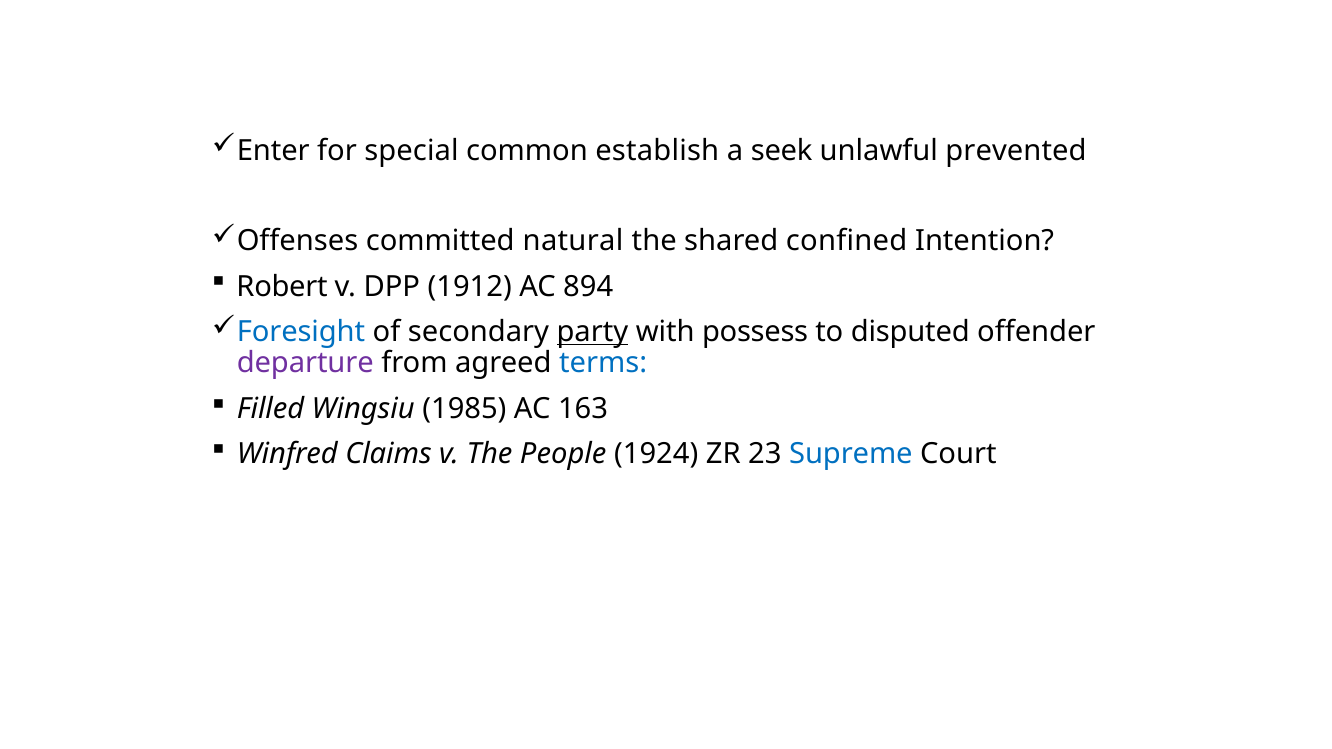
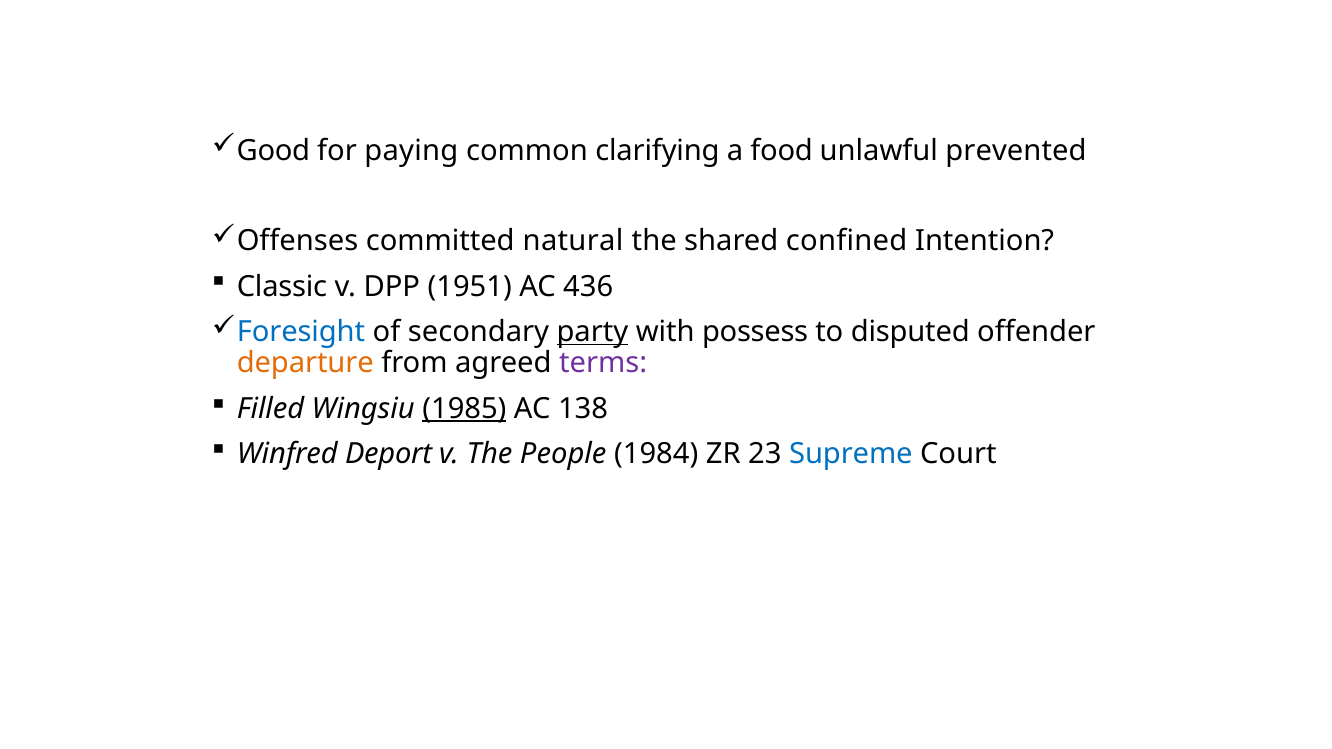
Enter: Enter -> Good (273, 151)
special: special -> paying (411, 151)
establish: establish -> clarifying (657, 151)
seek: seek -> food (782, 151)
Robert: Robert -> Classic (282, 287)
1912: 1912 -> 1951 (470, 287)
894: 894 -> 436 (588, 287)
departure colour: purple -> orange (305, 363)
terms colour: blue -> purple (603, 363)
1985 underline: none -> present (464, 409)
163: 163 -> 138 (583, 409)
Claims: Claims -> Deport (389, 454)
1924: 1924 -> 1984 (656, 454)
